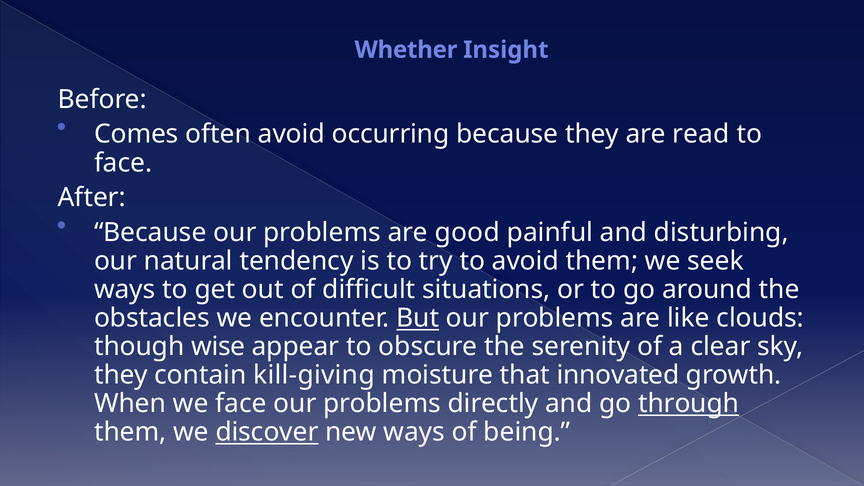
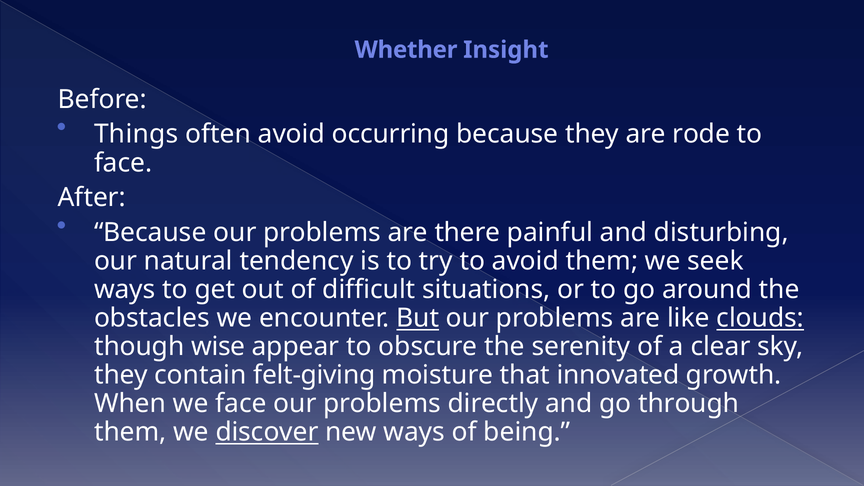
Comes: Comes -> Things (136, 134)
read: read -> rode (701, 134)
good: good -> there (467, 233)
clouds underline: none -> present (760, 318)
kill-giving: kill-giving -> felt-giving (314, 375)
through underline: present -> none (689, 404)
